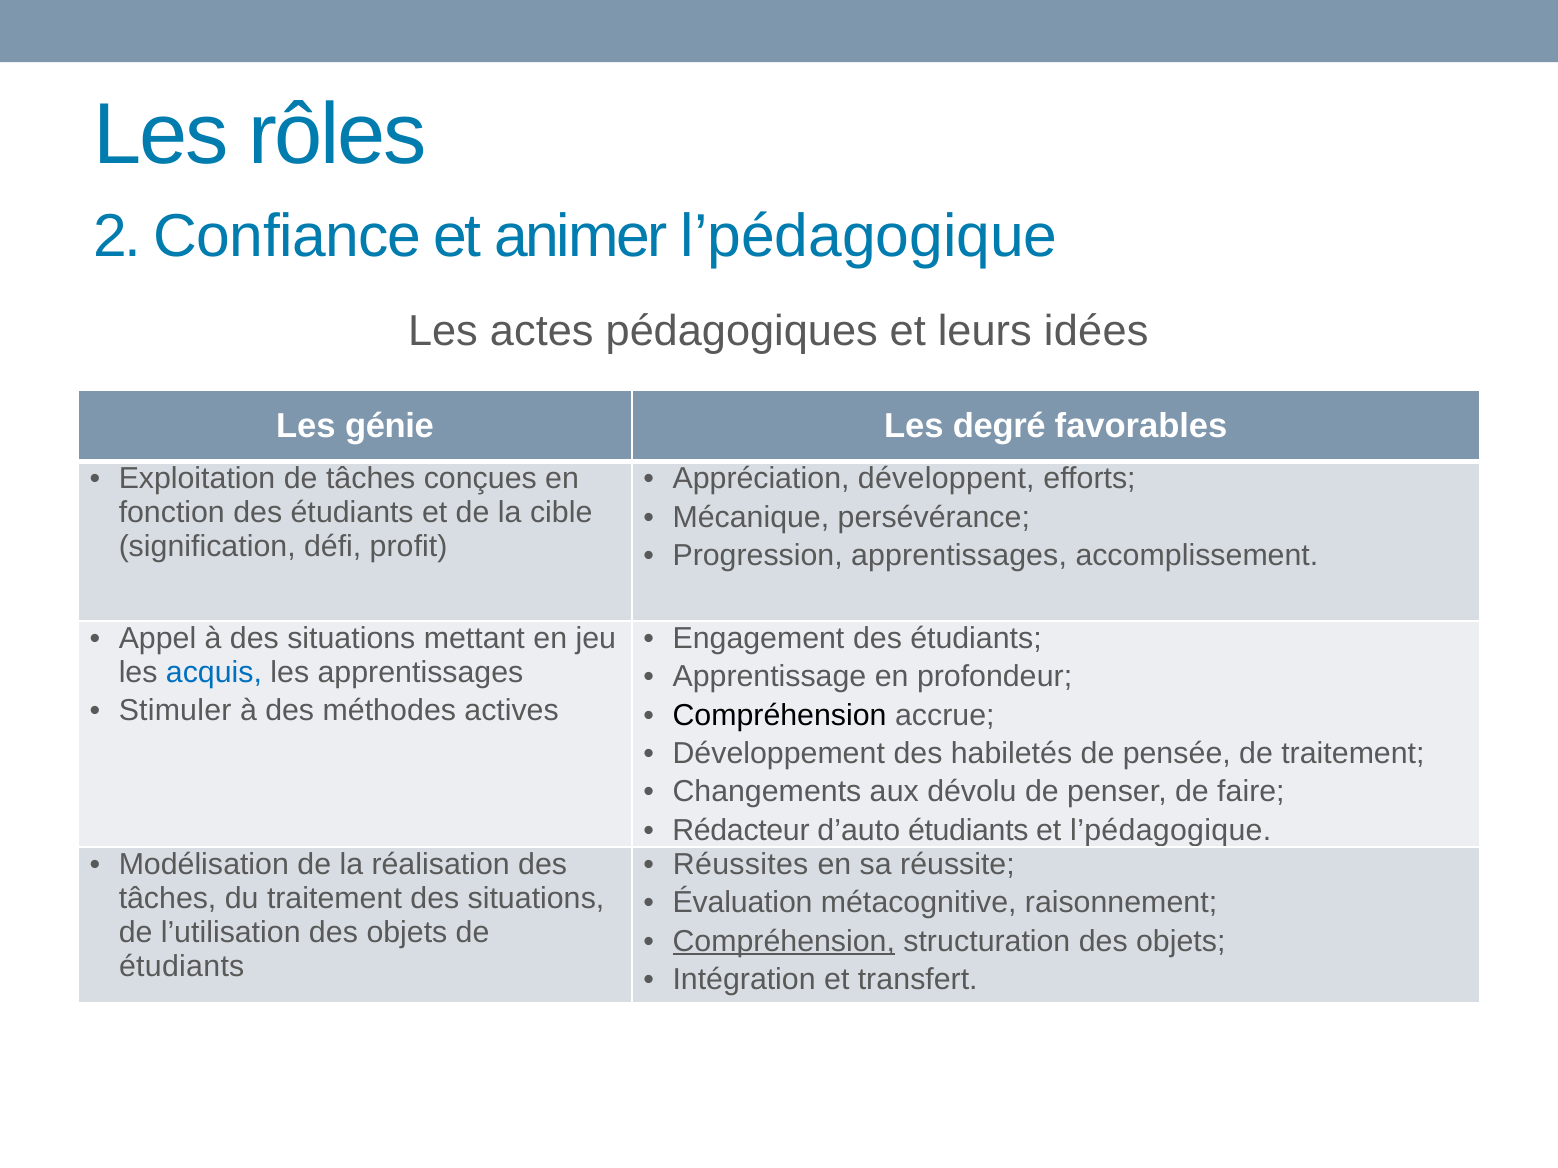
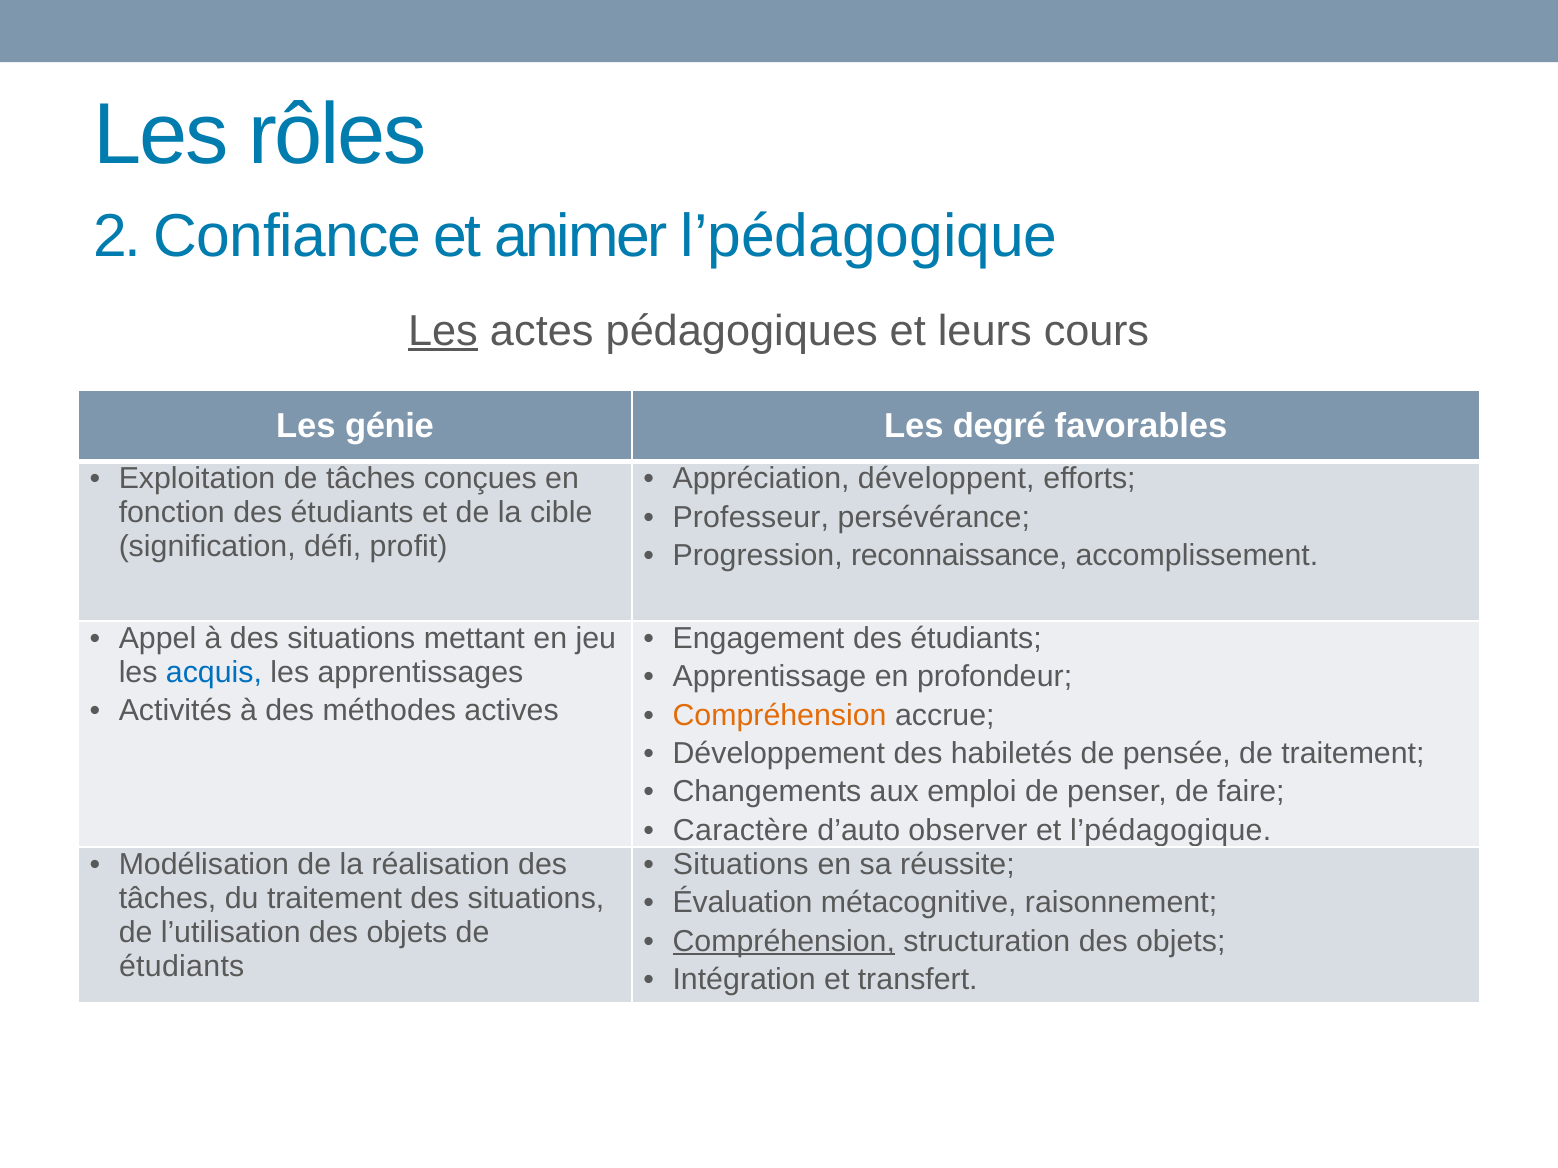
Les underline: none -> present (443, 331)
idées: idées -> cours (1096, 331)
Mécanique: Mécanique -> Professeur (751, 518)
Progression apprentissages: apprentissages -> reconnaissance (959, 556)
Stimuler: Stimuler -> Activités (175, 711)
Compréhension colour: black -> orange (780, 715)
dévolu: dévolu -> emploi (972, 792)
Rédacteur: Rédacteur -> Caractère (741, 831)
d’auto étudiants: étudiants -> observer (968, 831)
Réussites: Réussites -> Situations (741, 865)
